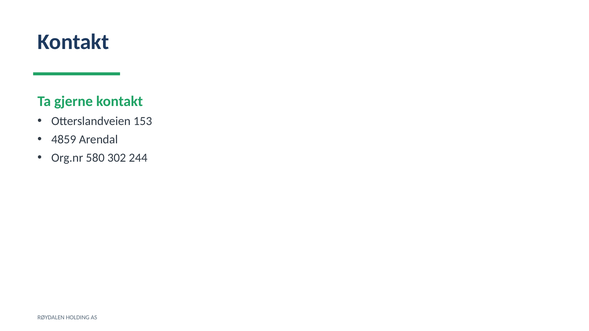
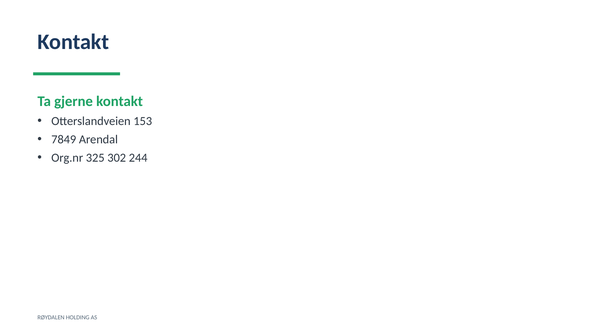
4859: 4859 -> 7849 (64, 140)
580: 580 -> 325 (95, 158)
